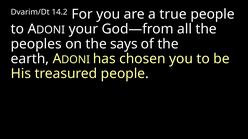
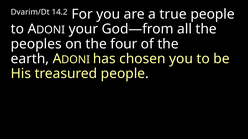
says: says -> four (124, 44)
